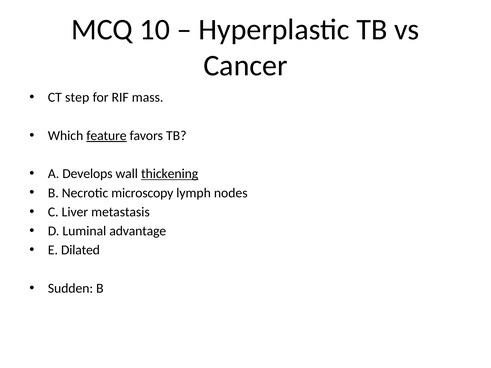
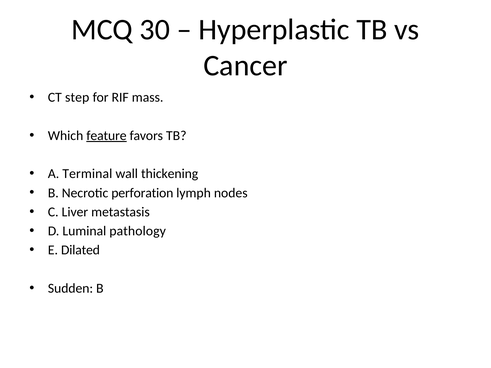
10: 10 -> 30 (155, 30)
Develops: Develops -> Terminal (87, 174)
thickening underline: present -> none (170, 174)
microscopy: microscopy -> perforation (142, 193)
advantage: advantage -> pathology (138, 231)
